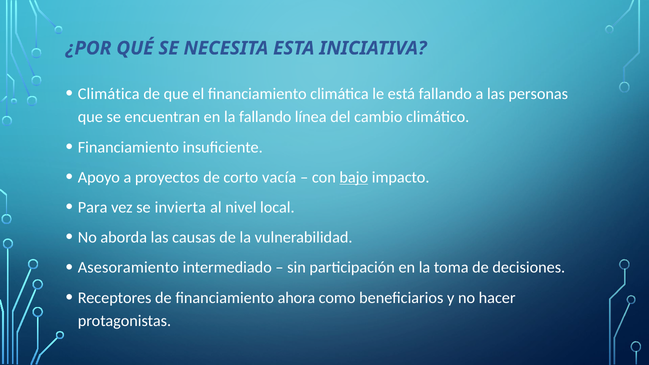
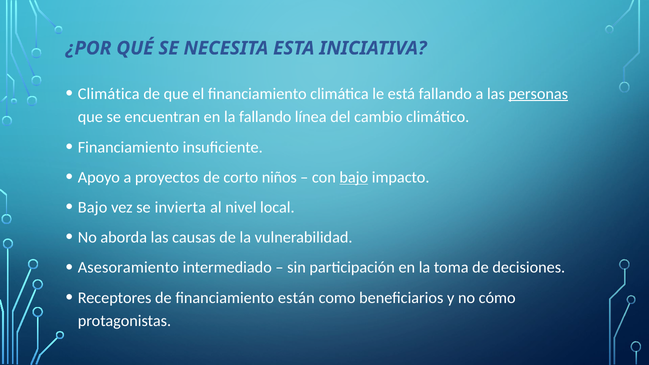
personas underline: none -> present (538, 94)
vacía: vacía -> niños (279, 177)
Para: Para -> Bajo (93, 207)
ahora: ahora -> están (296, 298)
hacer: hacer -> cómo (497, 298)
